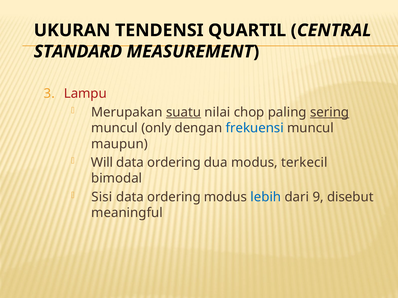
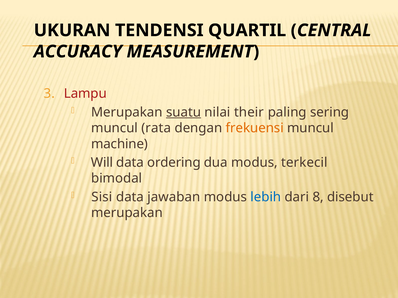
STANDARD: STANDARD -> ACCURACY (78, 52)
chop: chop -> their (249, 112)
sering underline: present -> none (330, 112)
only: only -> rata (156, 128)
frekuensi colour: blue -> orange (255, 128)
maupun: maupun -> machine (119, 144)
ordering: ordering -> jawaban (174, 197)
9: 9 -> 8 (318, 197)
meaningful: meaningful -> merupakan (127, 213)
